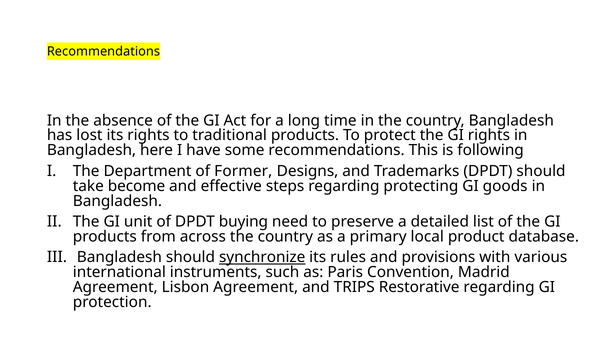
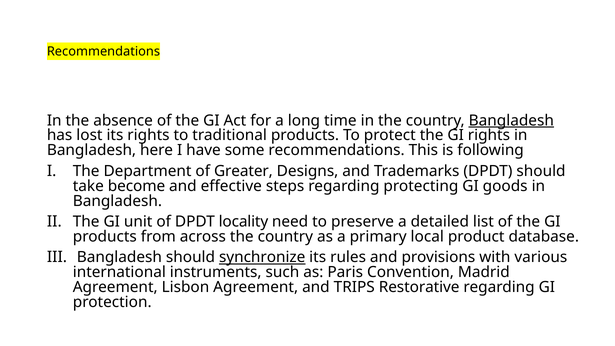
Bangladesh underline: none -> present (511, 120)
Former: Former -> Greater (243, 171)
buying: buying -> locality (243, 222)
